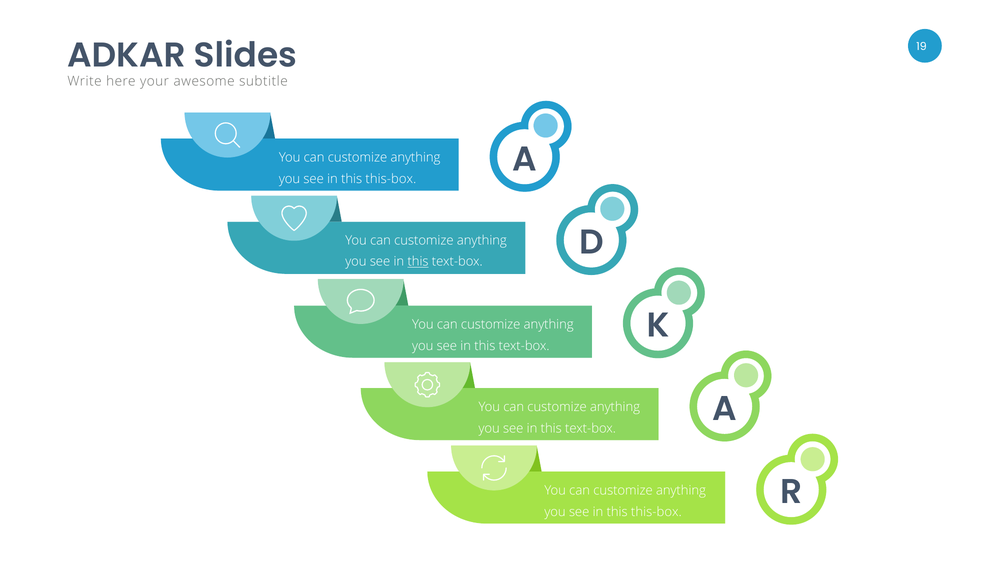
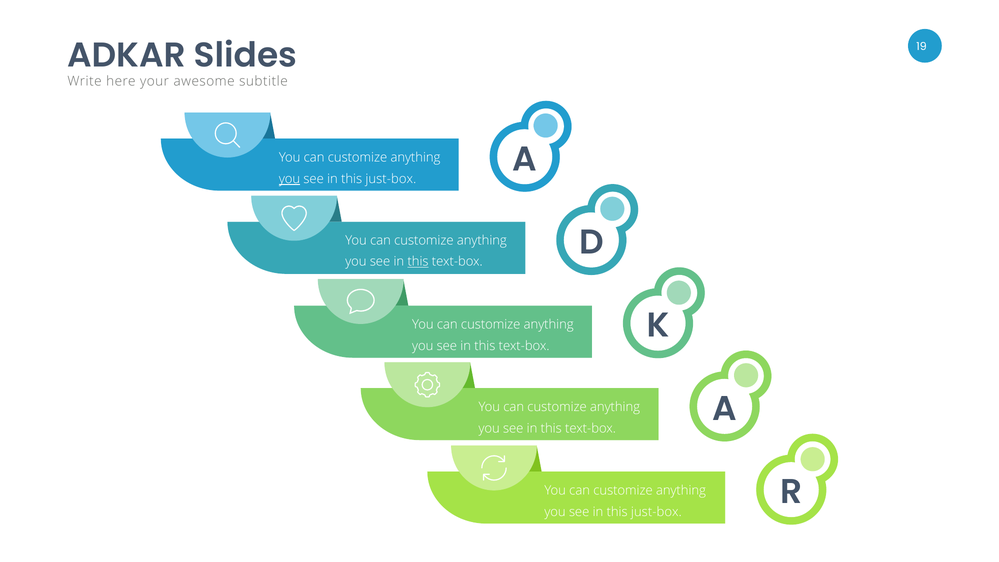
you underline: none -> present (290, 179)
this-box: this-box -> just-box (391, 179)
this-box: this-box -> just-box (656, 512)
